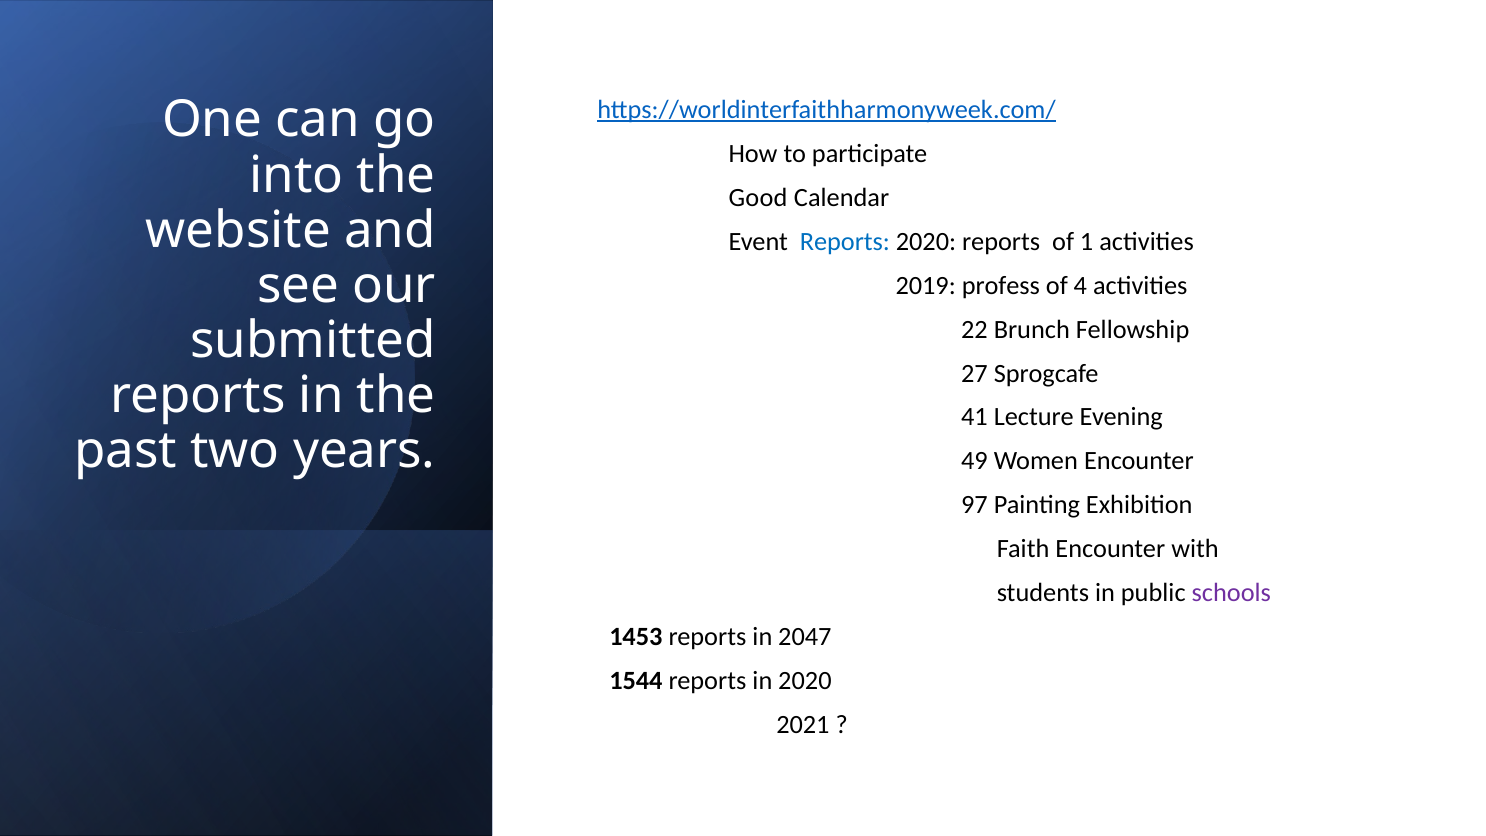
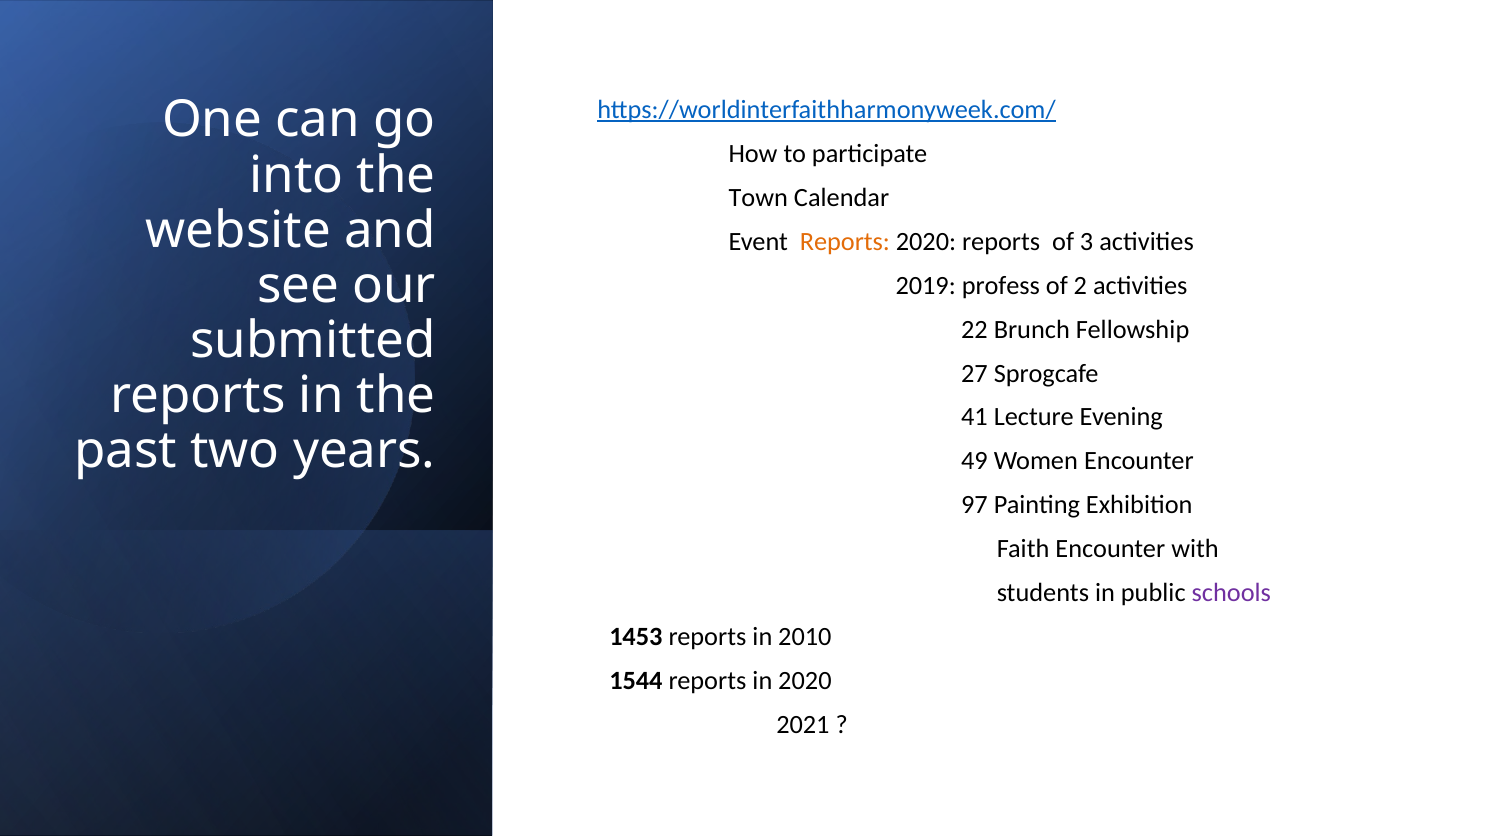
Good: Good -> Town (758, 198)
Reports colour: blue -> orange (845, 242)
1: 1 -> 3 (1087, 242)
4: 4 -> 2 (1080, 285)
2047: 2047 -> 2010 (805, 637)
